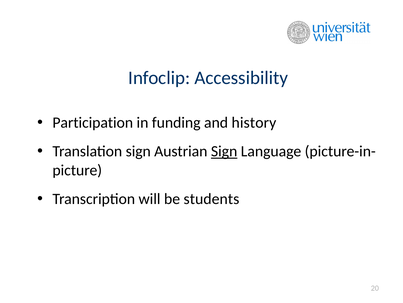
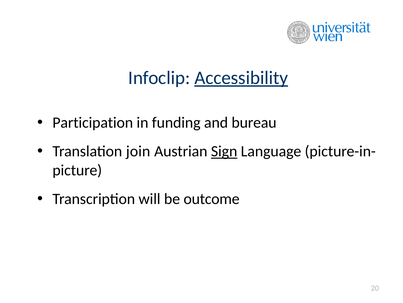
Accessibility underline: none -> present (241, 78)
history: history -> bureau (254, 122)
Translation sign: sign -> join (138, 151)
students: students -> outcome (212, 199)
